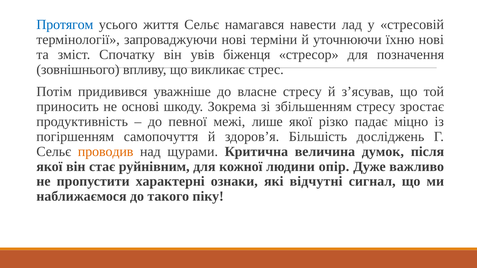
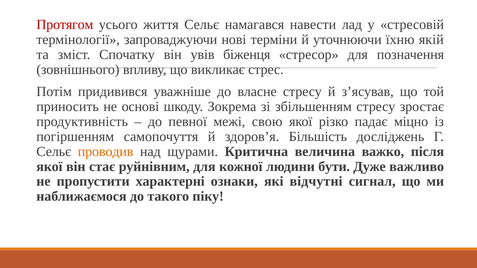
Протягом colour: blue -> red (65, 25)
їхню нові: нові -> якій (431, 40)
лише: лише -> свою (267, 122)
думок: думок -> важко (383, 152)
опір: опір -> бути (334, 167)
